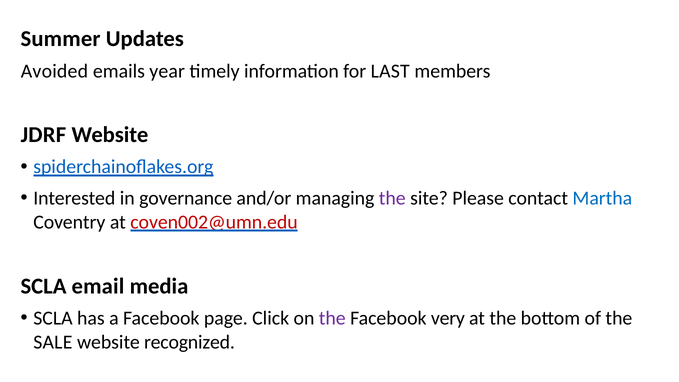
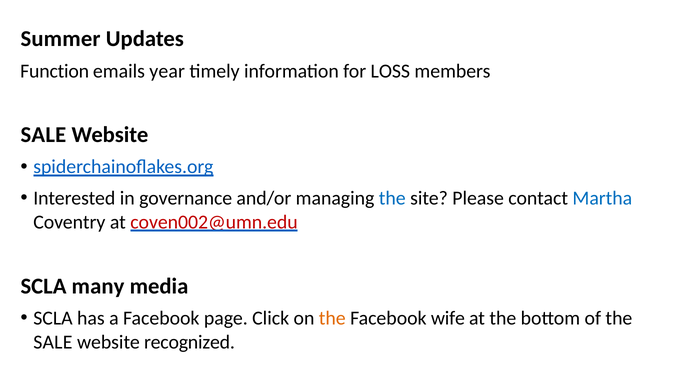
Avoided: Avoided -> Function (55, 71)
LAST: LAST -> LOSS (390, 71)
JDRF: JDRF -> SALE (43, 135)
the colour: purple -> blue (392, 198)
email: email -> many (98, 286)
the colour: purple -> orange (332, 318)
very: very -> wife (448, 318)
